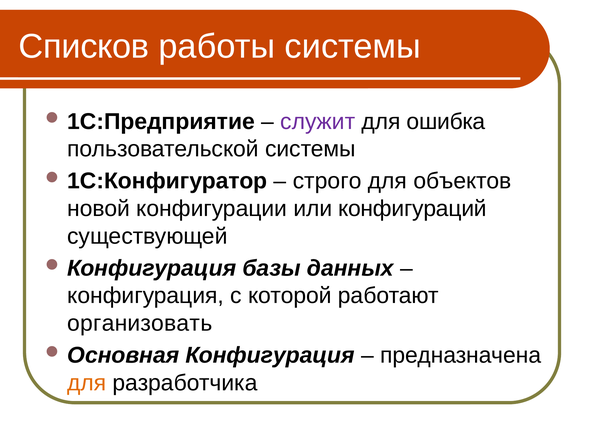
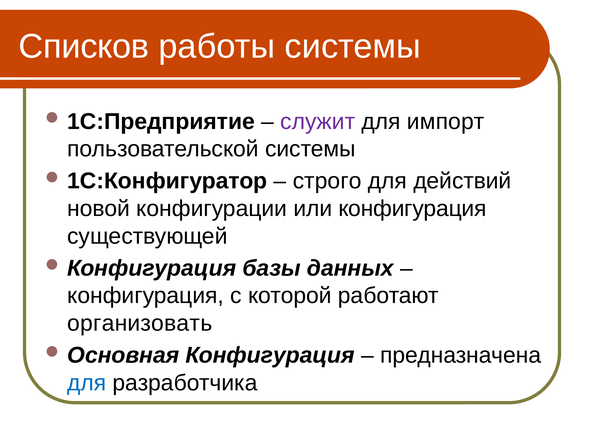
ошибка: ошибка -> импорт (446, 121)
объектов: объектов -> действий (462, 181)
или конфигураций: конфигураций -> конфигурация (412, 208)
для colour: orange -> blue (87, 383)
